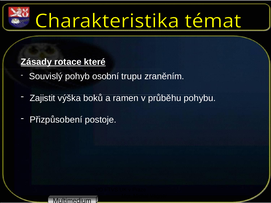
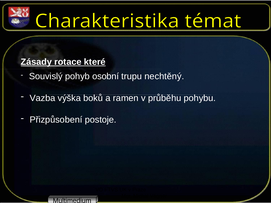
zraněním: zraněním -> nechtěný (164, 76)
Zajistit: Zajistit -> Vazba (42, 98)
